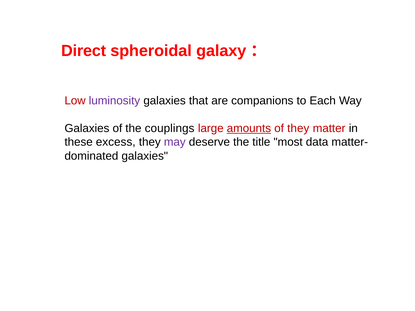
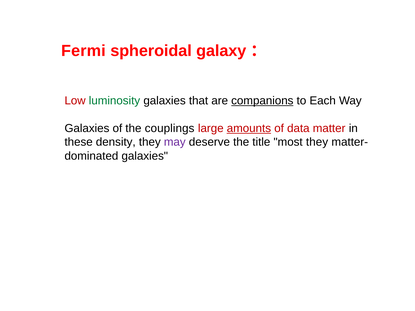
Direct: Direct -> Fermi (83, 51)
luminosity colour: purple -> green (114, 101)
companions underline: none -> present (262, 101)
of they: they -> data (298, 128)
excess: excess -> density (116, 142)
most data: data -> they (317, 142)
